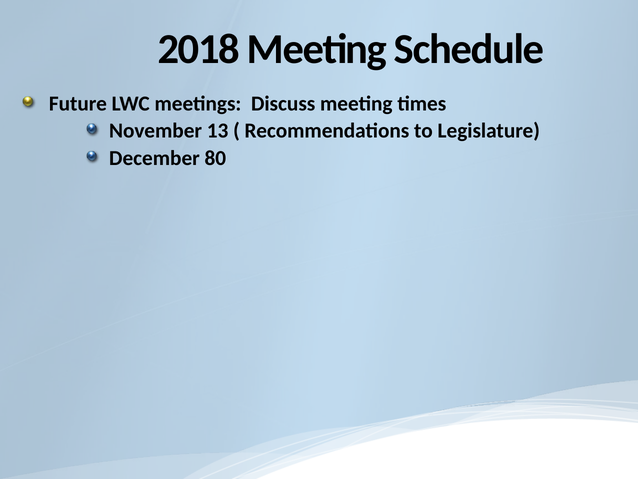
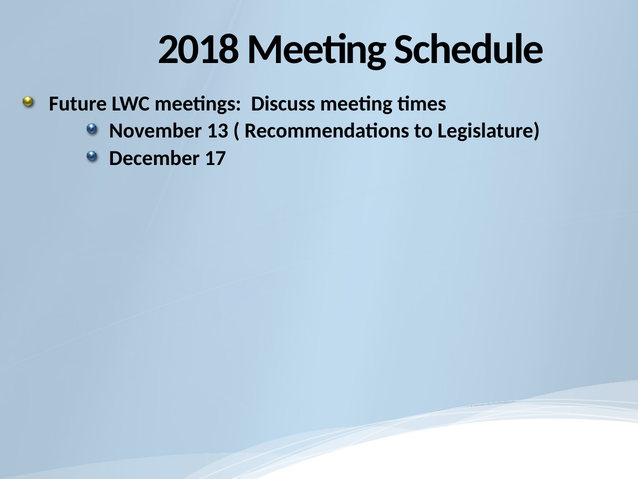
80: 80 -> 17 (215, 158)
